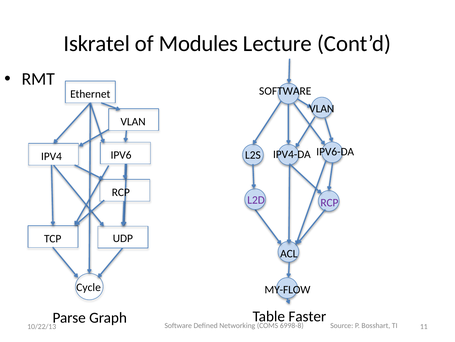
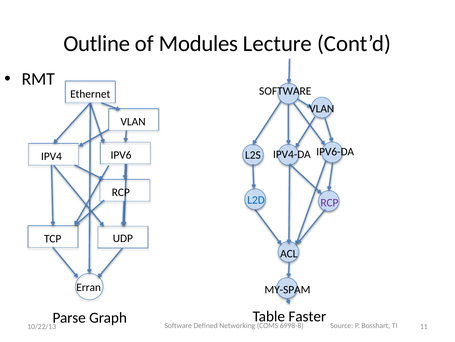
Iskratel: Iskratel -> Outline (97, 44)
L2D colour: purple -> blue (256, 200)
Cycle: Cycle -> Erran (89, 287)
MY-FLOW: MY-FLOW -> MY-SPAM (287, 289)
